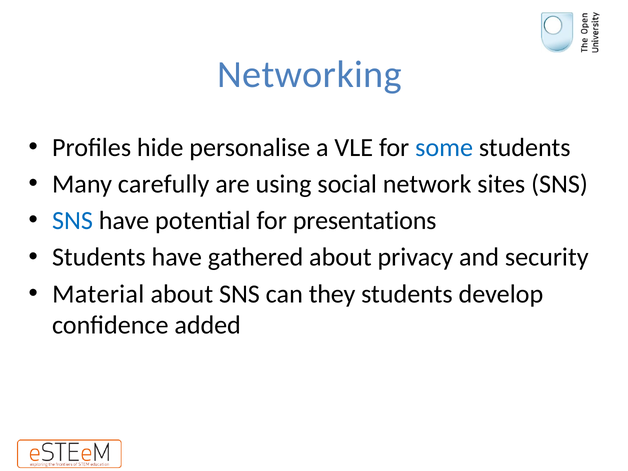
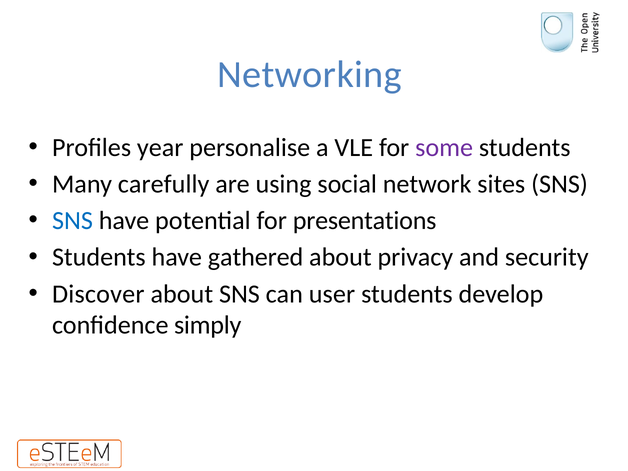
hide: hide -> year (160, 147)
some colour: blue -> purple (444, 147)
Material: Material -> Discover (98, 294)
they: they -> user (332, 294)
added: added -> simply (208, 325)
